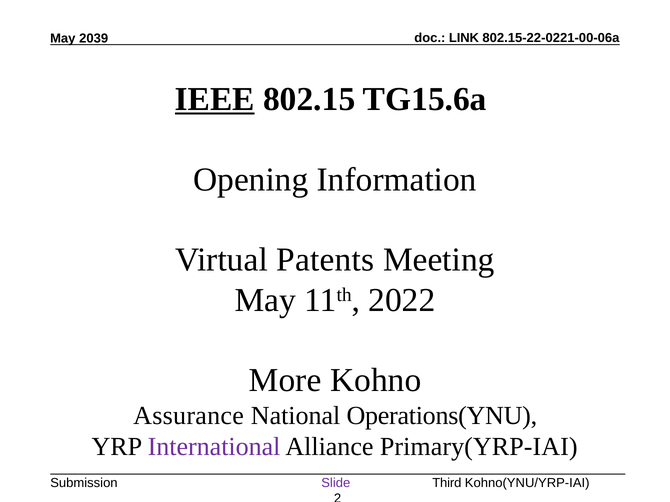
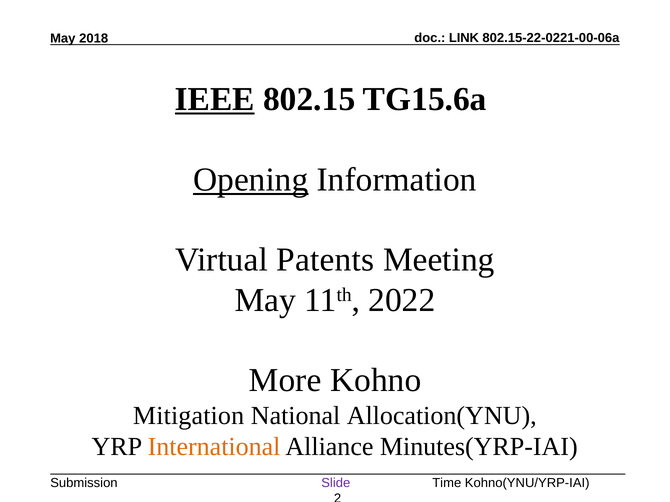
2039: 2039 -> 2018 (94, 39)
Opening underline: none -> present (251, 180)
Assurance: Assurance -> Mitigation (189, 416)
Operations(YNU: Operations(YNU -> Allocation(YNU (442, 416)
International colour: purple -> orange (214, 447)
Primary(YRP-IAI: Primary(YRP-IAI -> Minutes(YRP-IAI (479, 447)
Third: Third -> Time (447, 483)
